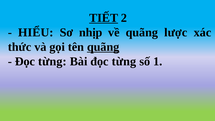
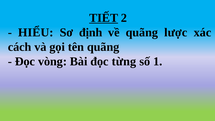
nhịp: nhịp -> định (91, 32)
thức: thức -> cách (20, 47)
quãng underline: present -> none (103, 47)
từng: từng -> vòng (52, 61)
